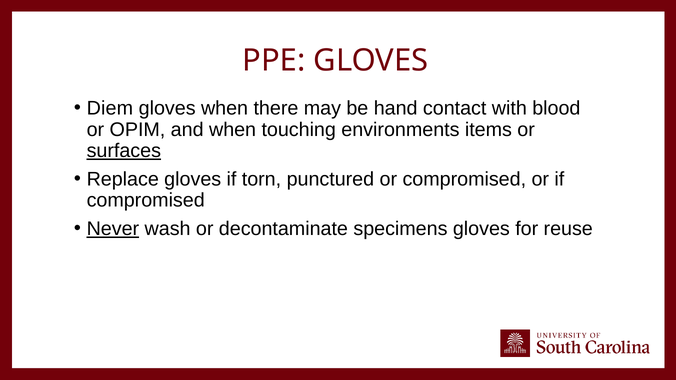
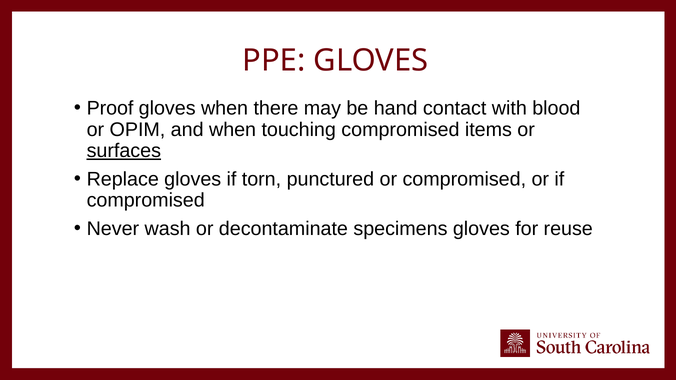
Diem: Diem -> Proof (110, 108)
touching environments: environments -> compromised (400, 130)
Never underline: present -> none (113, 229)
